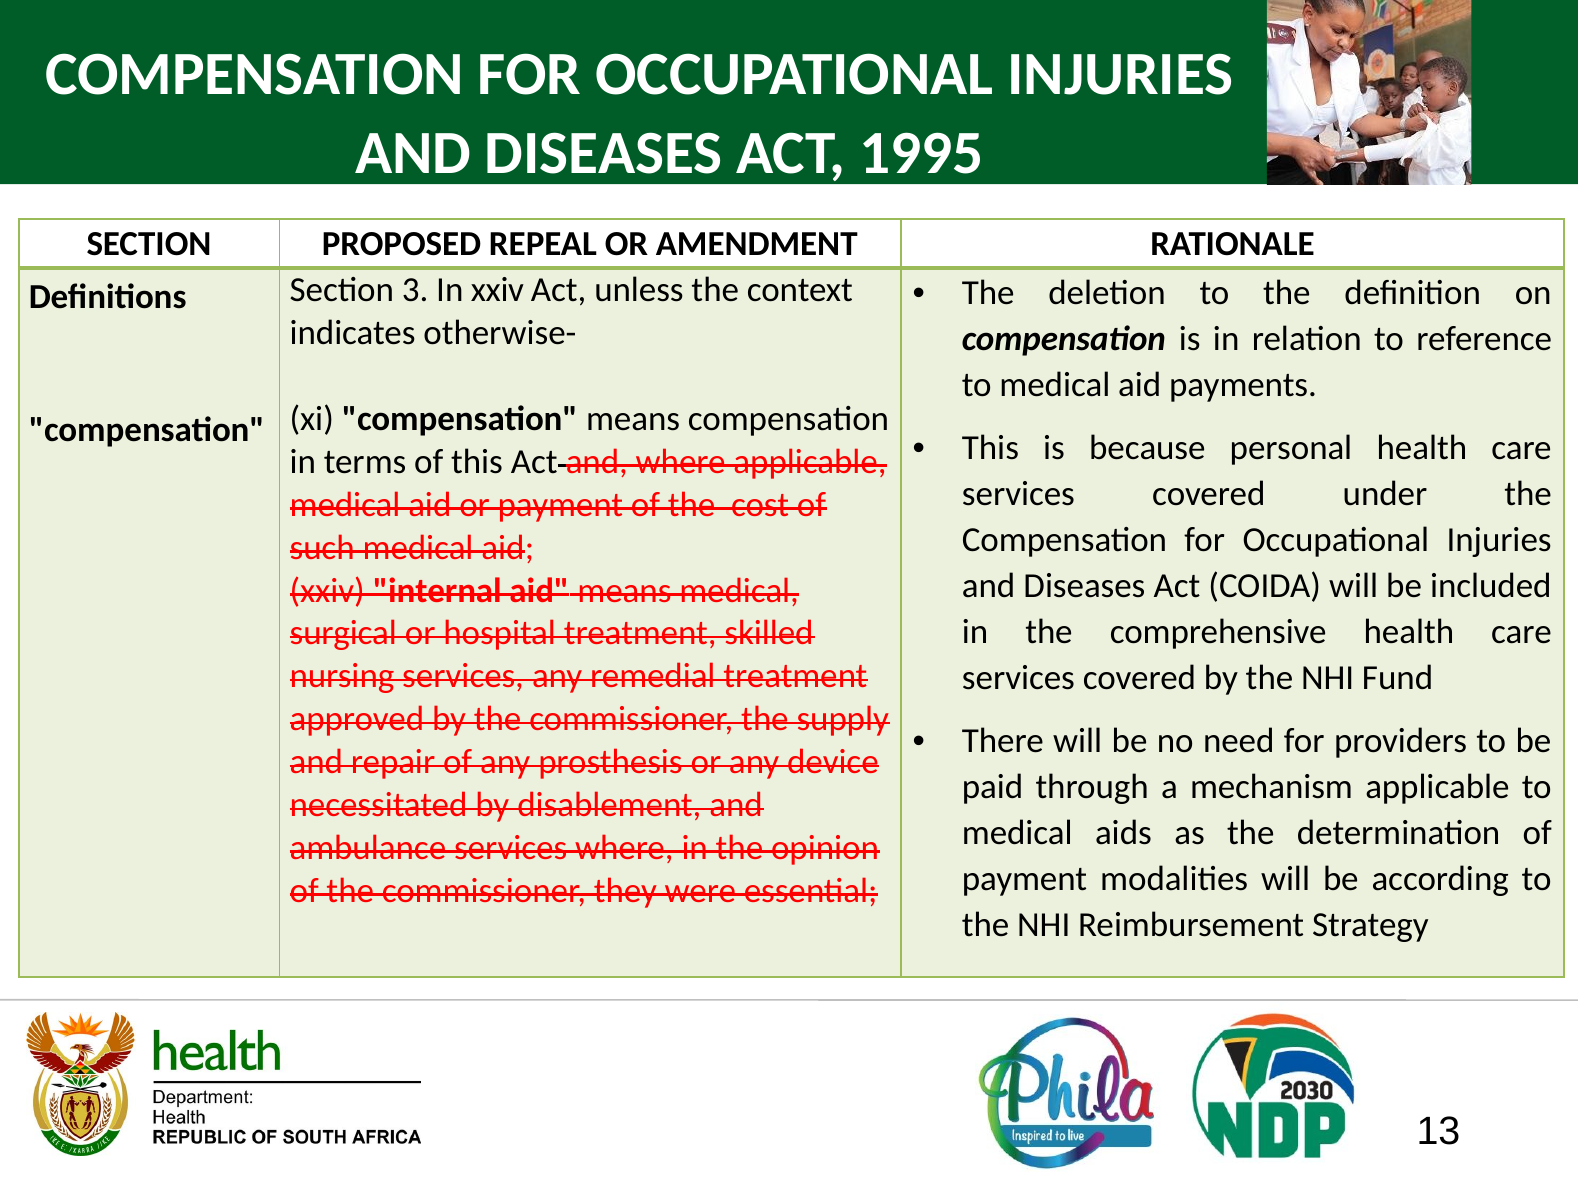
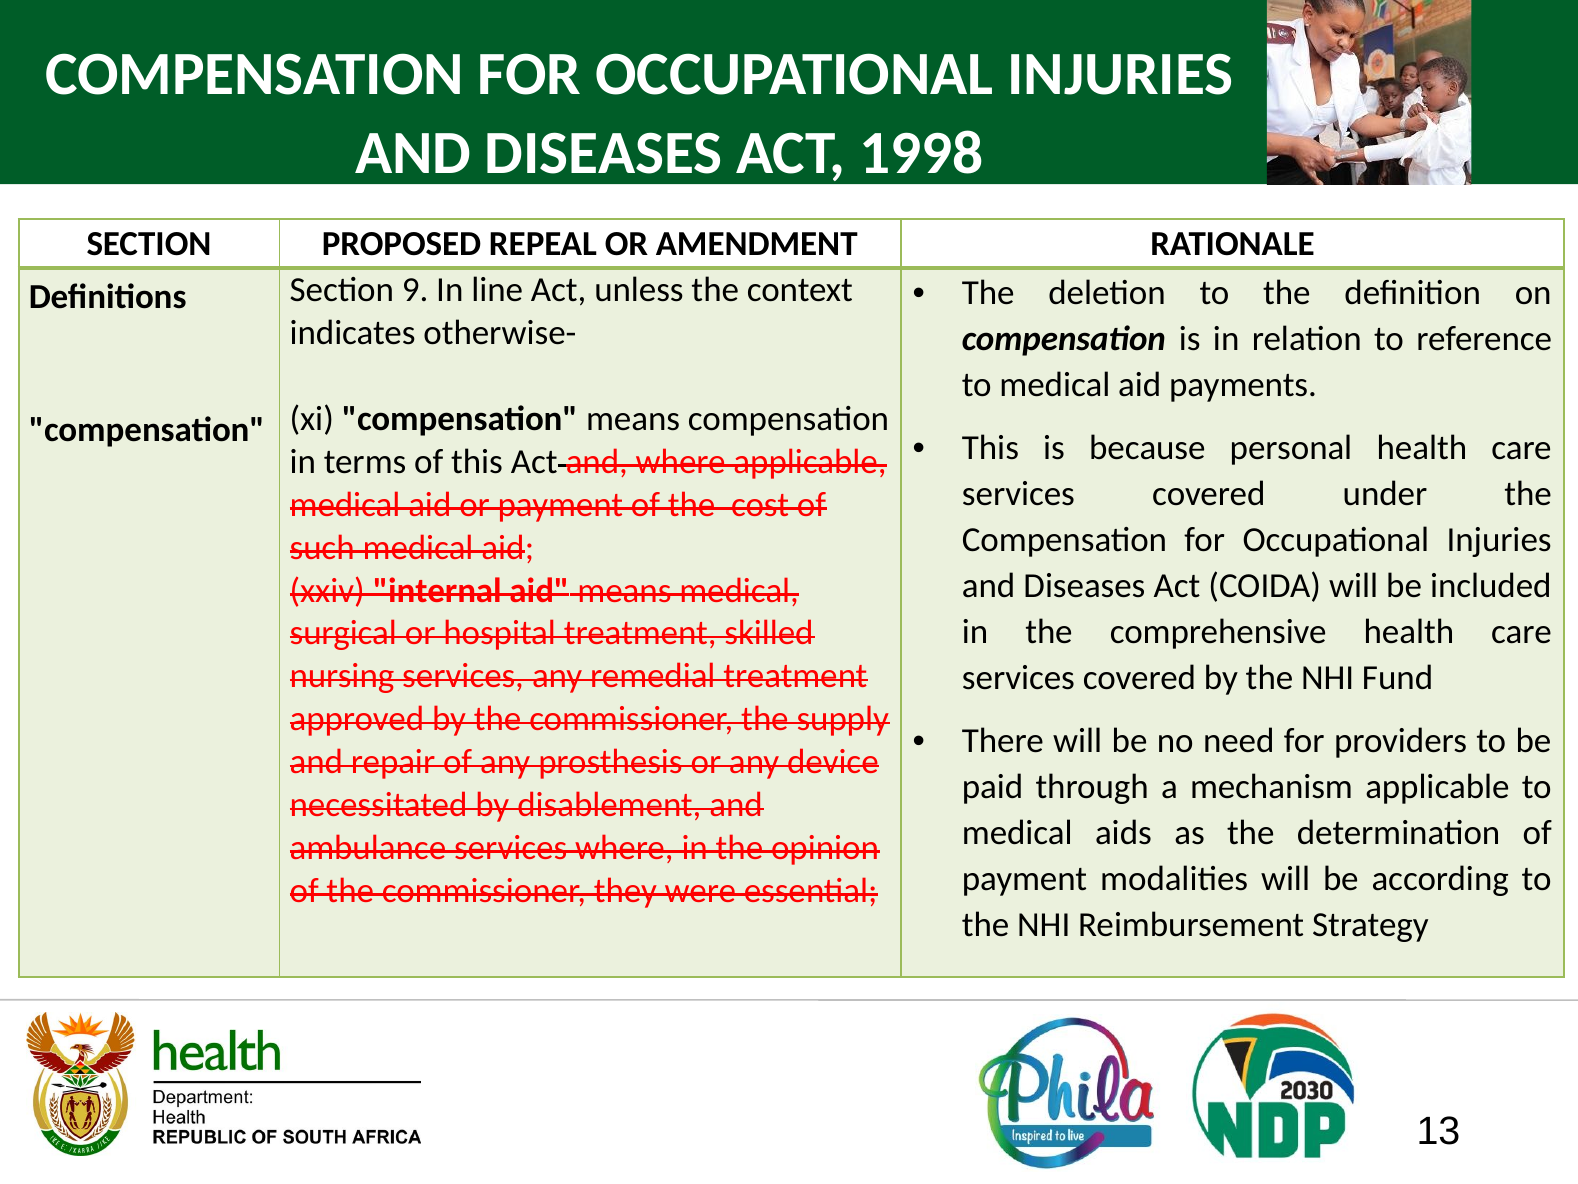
1995: 1995 -> 1998 (922, 153)
3: 3 -> 9 (415, 290)
In xxiv: xxiv -> line (497, 290)
